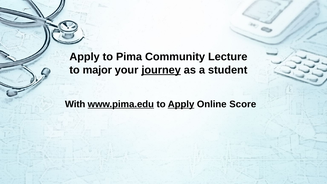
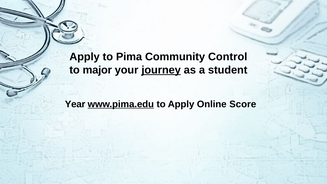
Lecture: Lecture -> Control (228, 57)
With: With -> Year (75, 104)
Apply underline: present -> none (181, 104)
